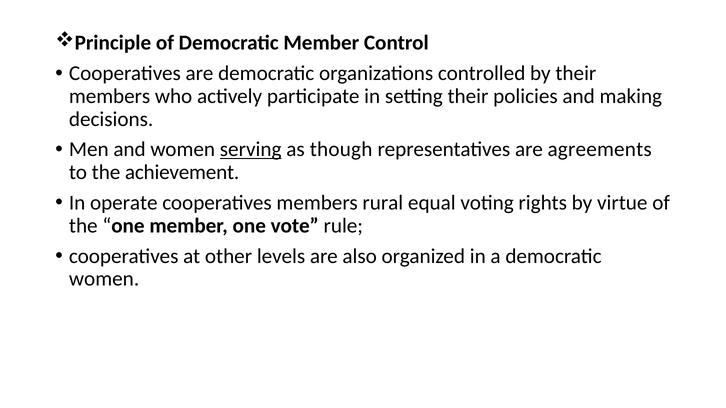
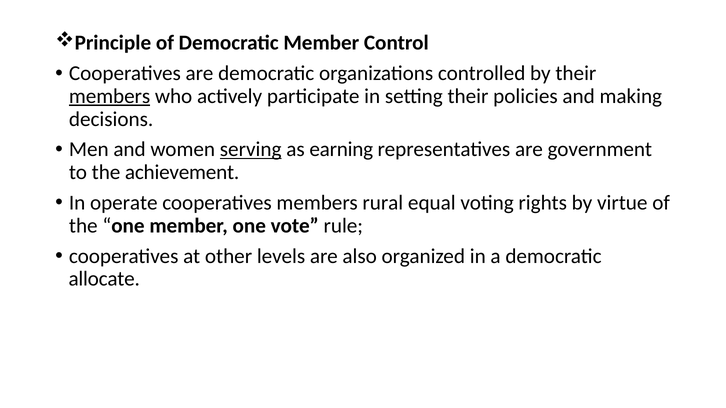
members underline: none -> present (110, 96)
though: though -> earning (341, 150)
agreements: agreements -> government (600, 150)
women: women -> allocate (104, 279)
